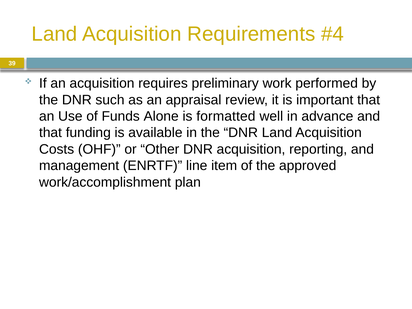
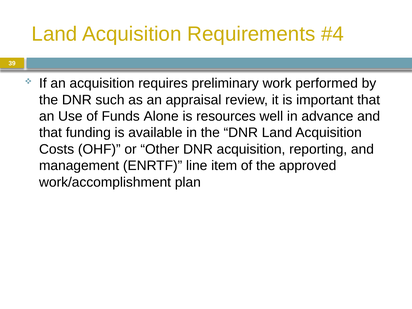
formatted: formatted -> resources (226, 116)
